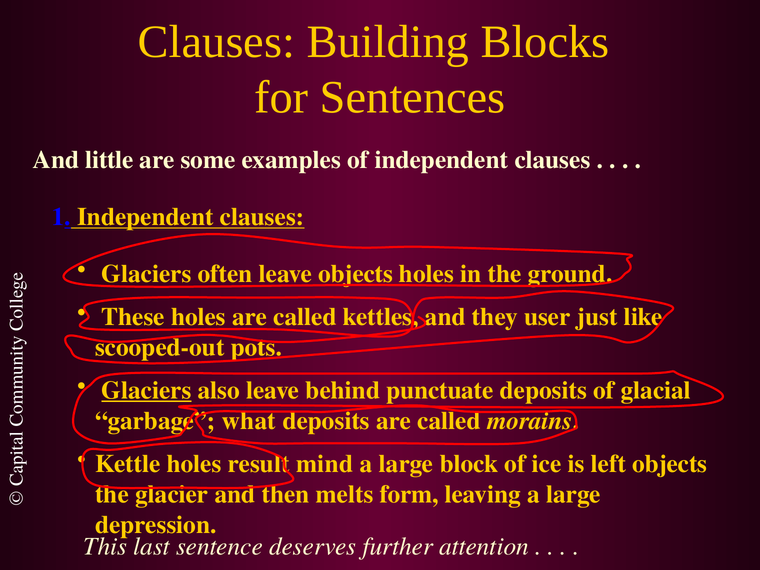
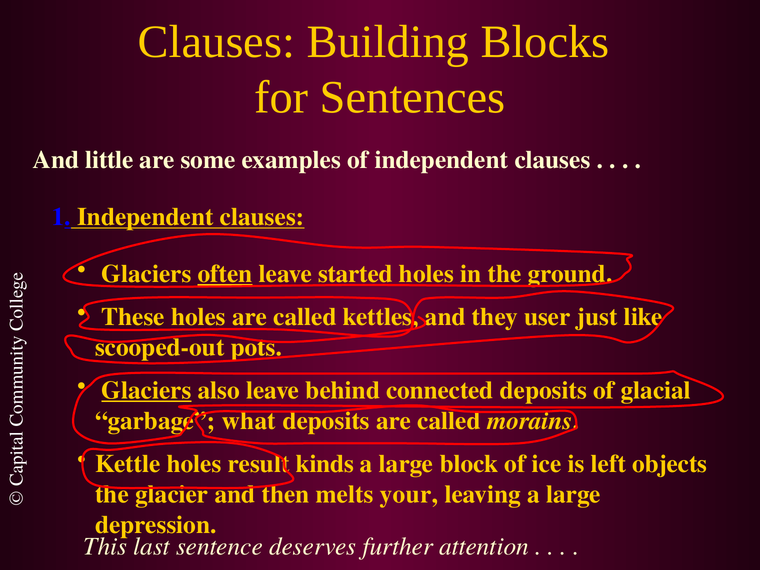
often underline: none -> present (225, 274)
leave objects: objects -> started (355, 274)
punctuate: punctuate -> connected (440, 391)
mind: mind -> kinds (325, 464)
form: form -> your (409, 494)
